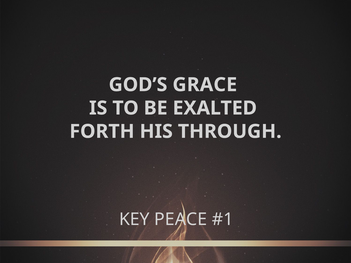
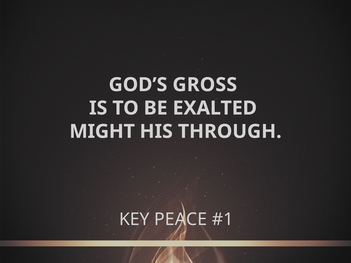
GRACE: GRACE -> GROSS (205, 85)
FORTH: FORTH -> MIGHT (102, 132)
